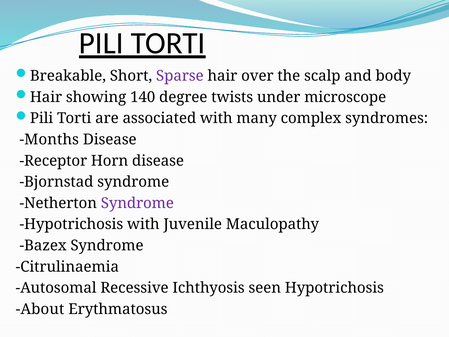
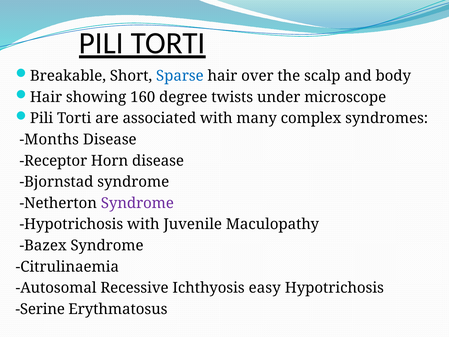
Sparse colour: purple -> blue (180, 76)
140: 140 -> 160 (143, 97)
seen: seen -> easy (265, 288)
About: About -> Serine (40, 309)
